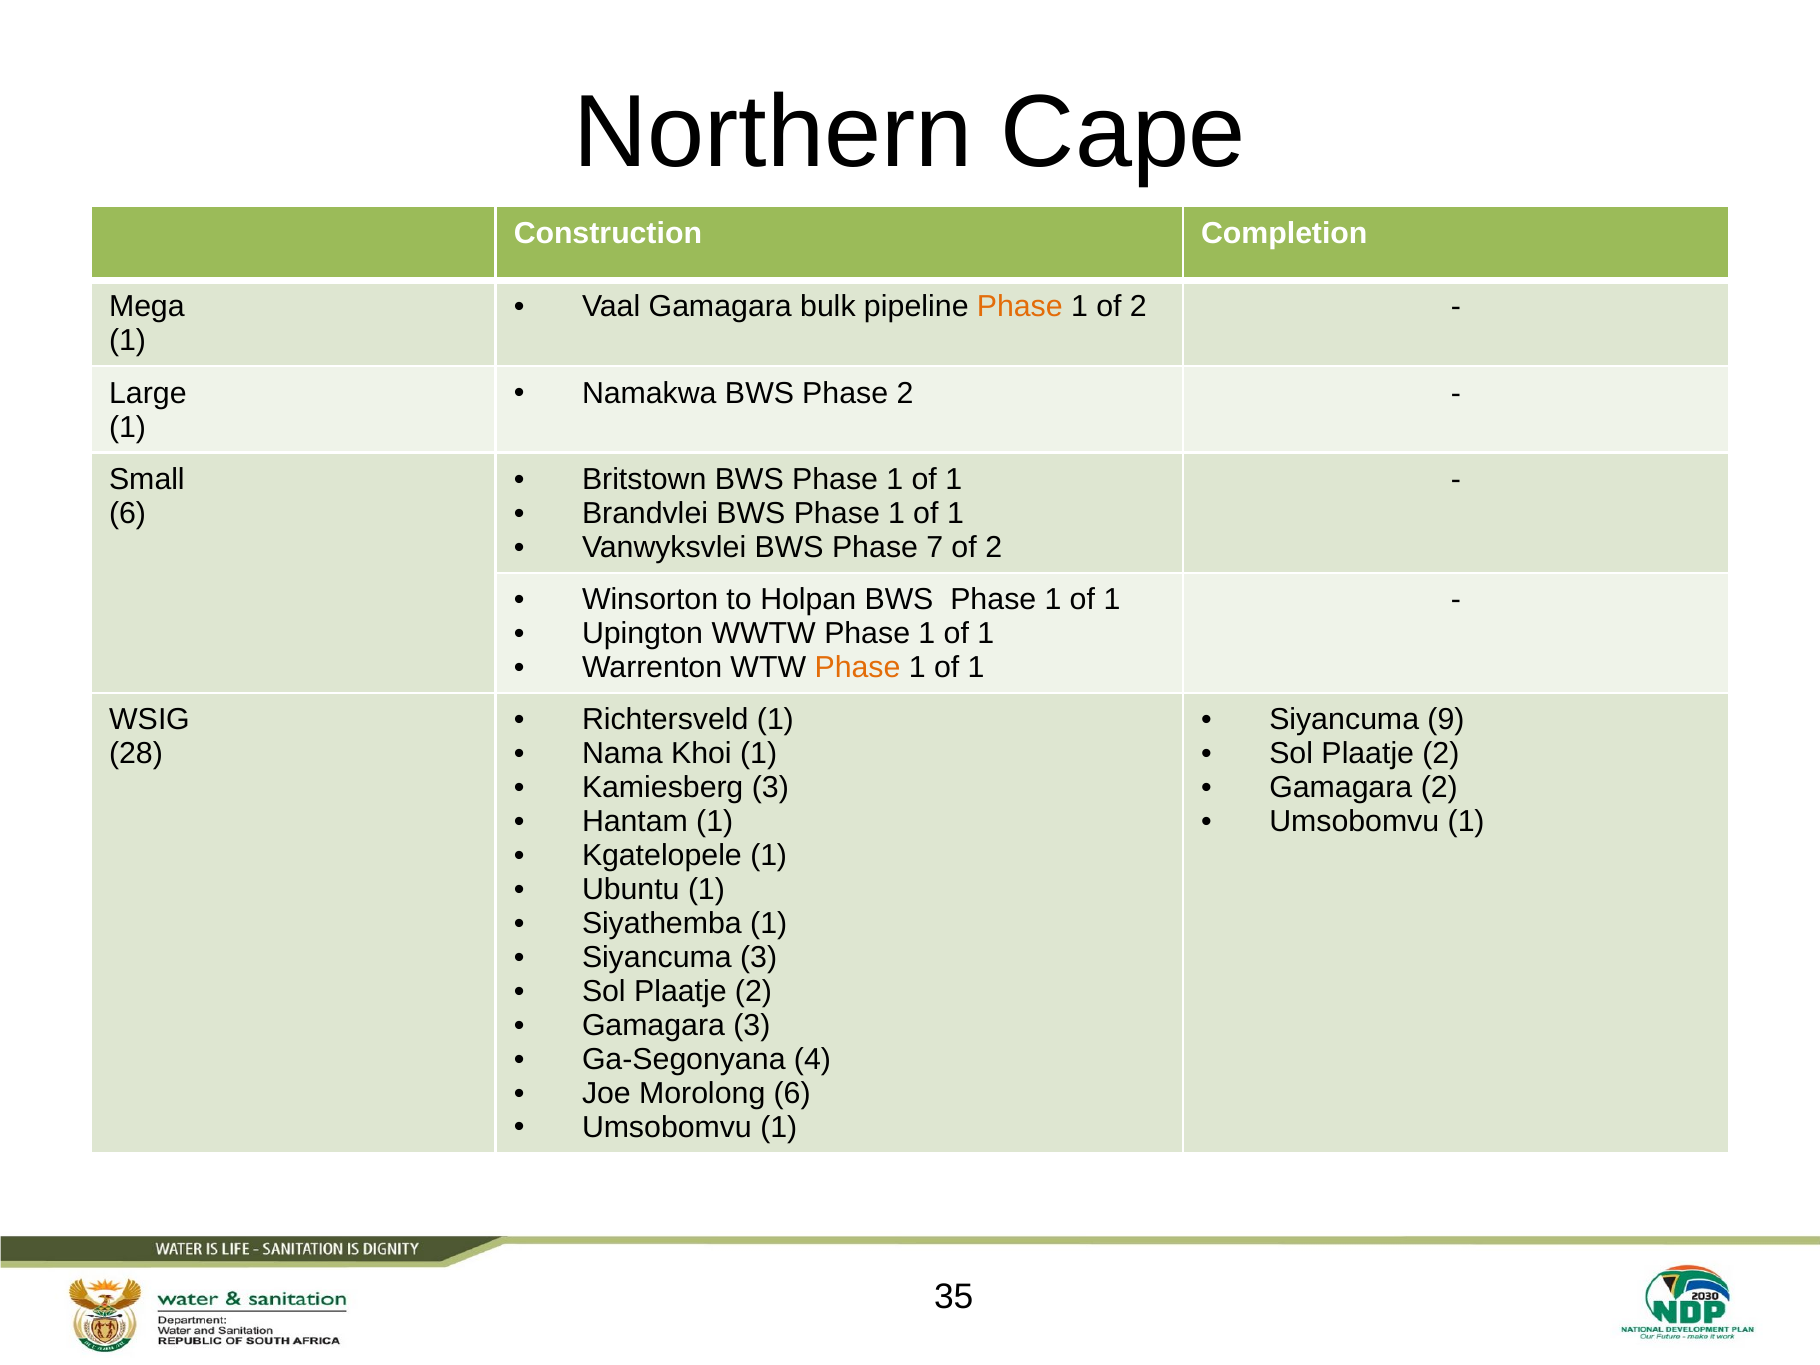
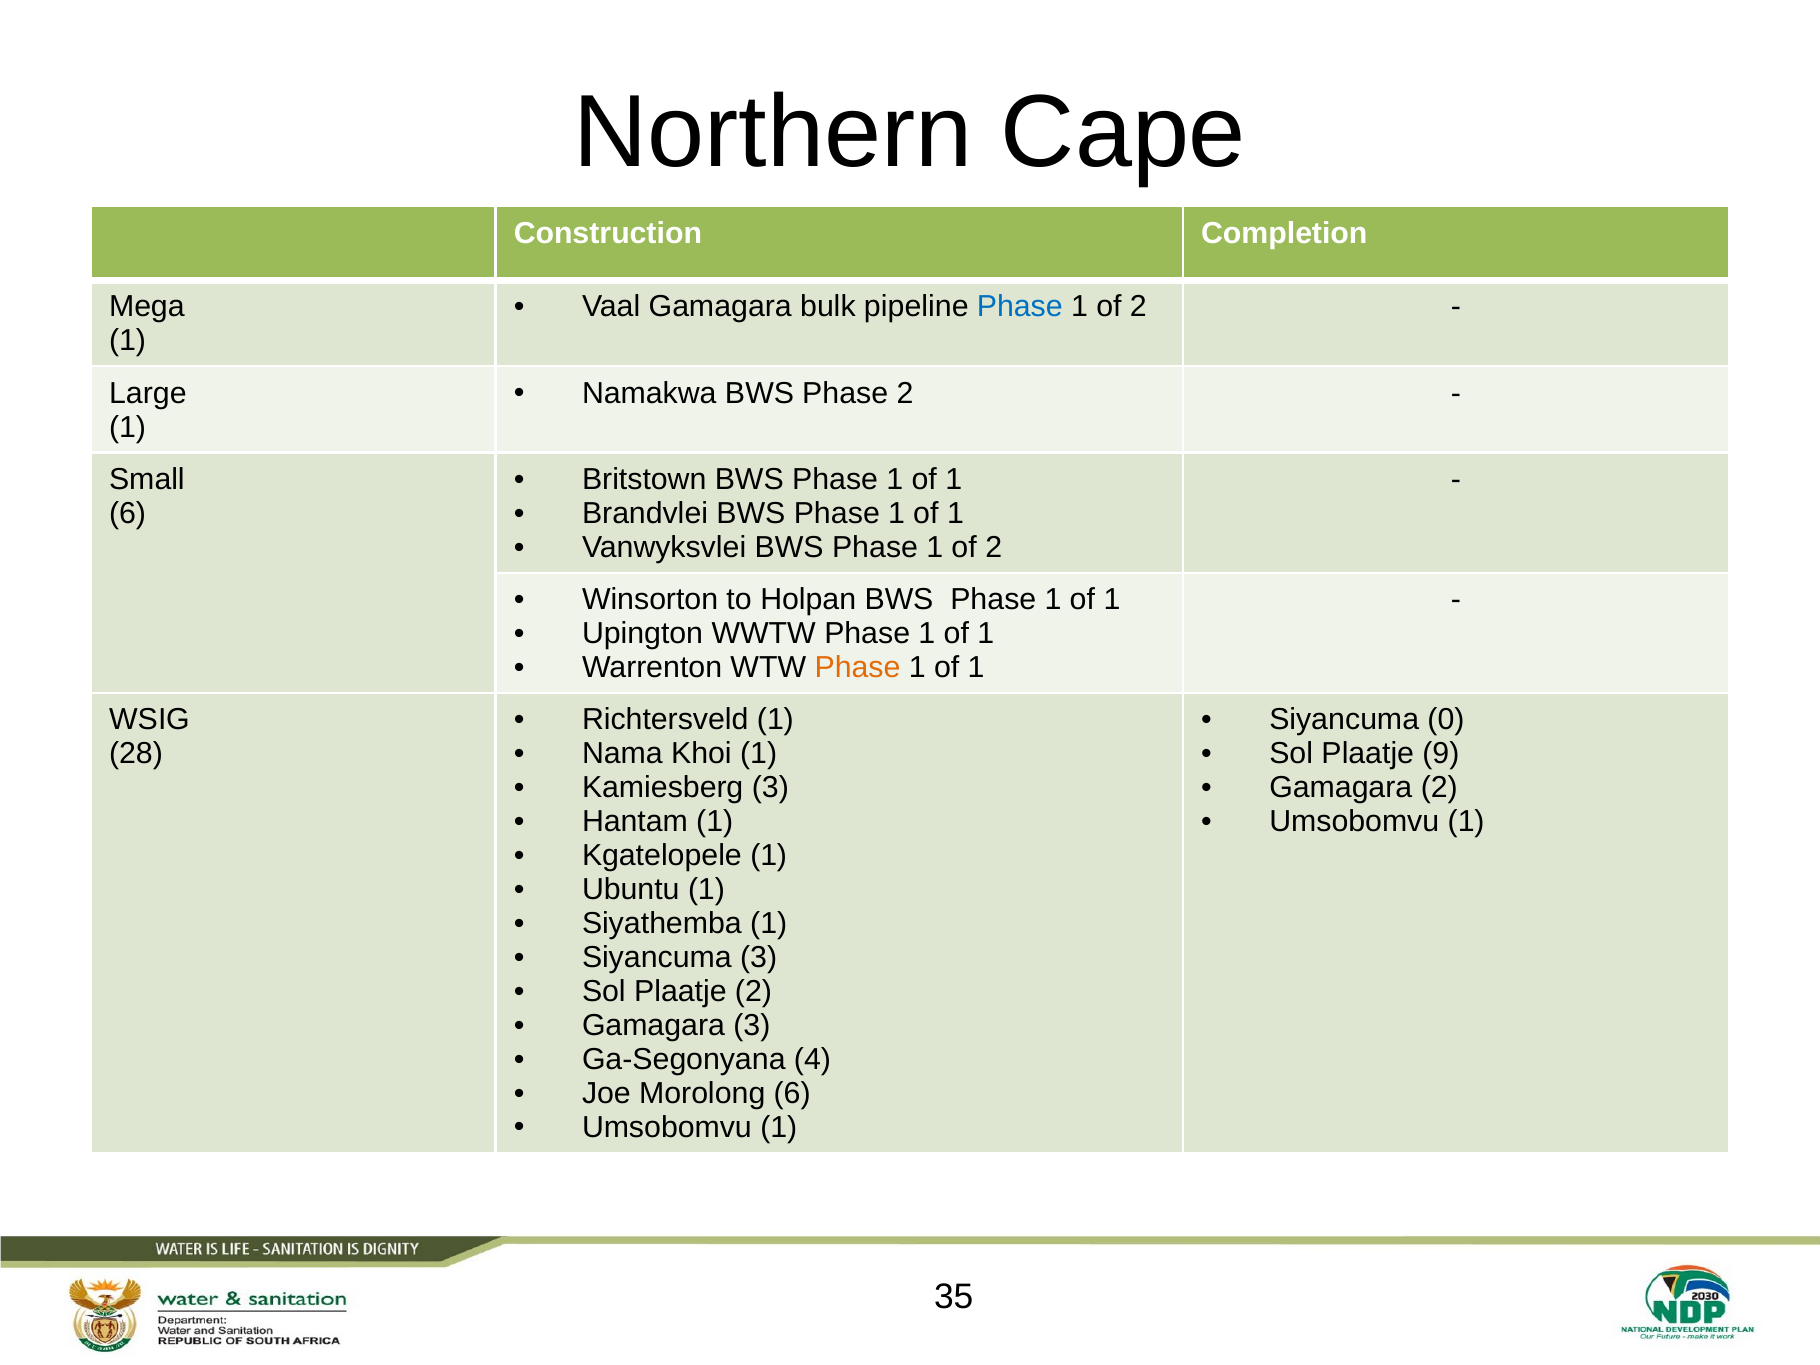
Phase colour: orange -> blue (1020, 307)
Vanwyksvlei BWS Phase 7: 7 -> 1 (935, 547)
9: 9 -> 0 (1446, 720)
2: 2 -> 9 (1441, 754)
